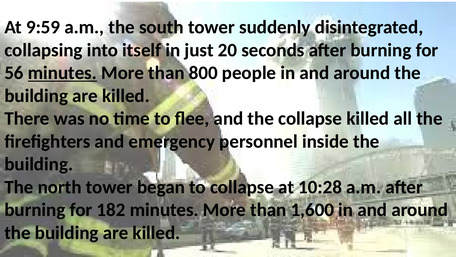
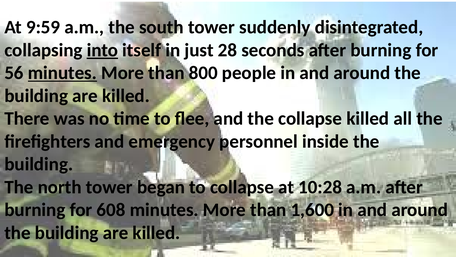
into underline: none -> present (102, 50)
20: 20 -> 28 (227, 50)
182: 182 -> 608 (111, 210)
